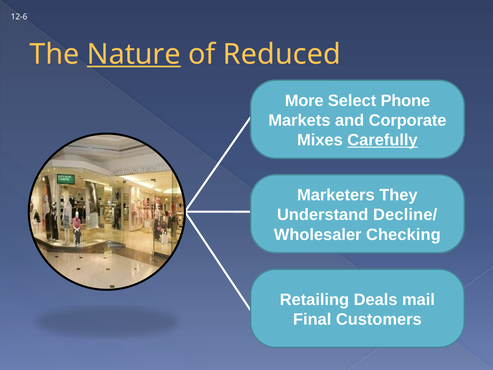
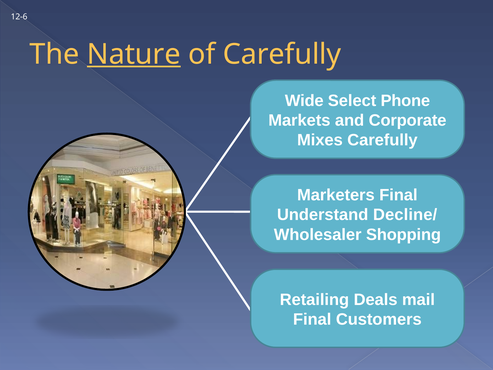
of Reduced: Reduced -> Carefully (282, 54)
More: More -> Wide (304, 101)
Carefully underline: present -> none (382, 140)
Marketers They: They -> Final (398, 195)
Checking: Checking -> Shopping (403, 234)
